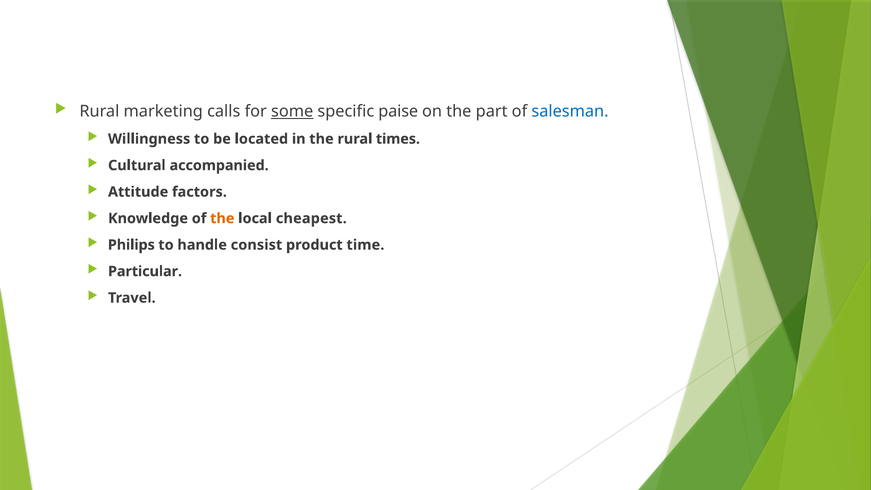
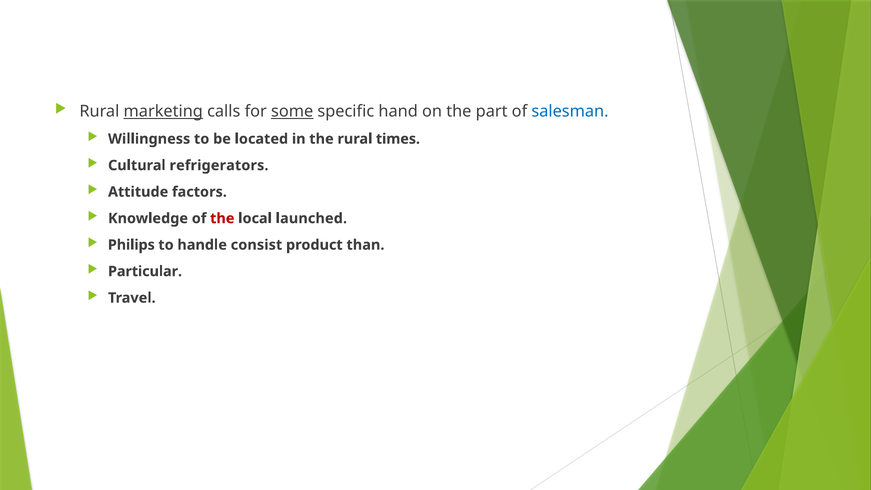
marketing underline: none -> present (163, 111)
paise: paise -> hand (398, 111)
accompanied: accompanied -> refrigerators (219, 165)
the colour: orange -> red (222, 218)
cheapest: cheapest -> launched (311, 218)
time: time -> than (365, 245)
